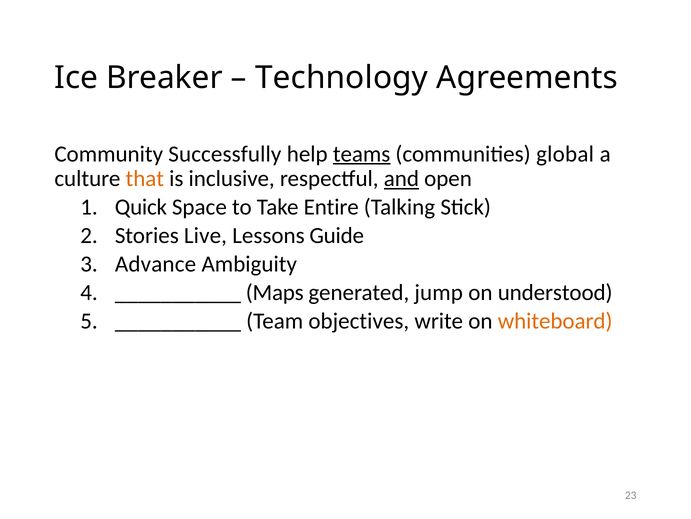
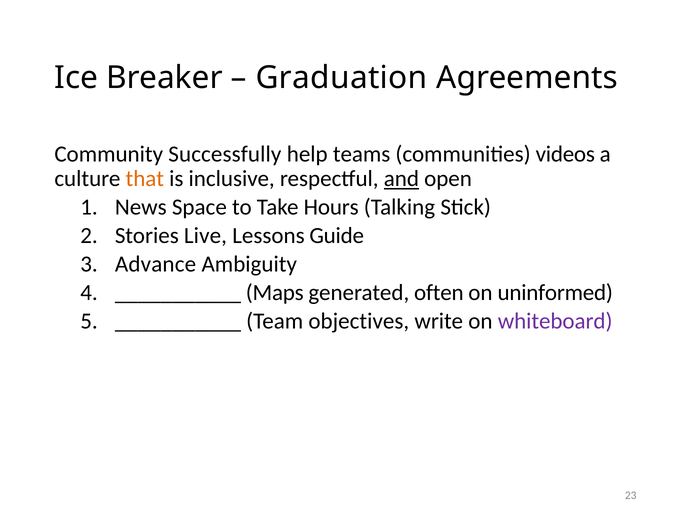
Technology: Technology -> Graduation (341, 77)
teams underline: present -> none (362, 154)
global: global -> videos (565, 154)
Quick: Quick -> News (141, 207)
Entire: Entire -> Hours (331, 207)
jump: jump -> often (439, 292)
understood: understood -> uninformed (555, 292)
whiteboard colour: orange -> purple (555, 321)
